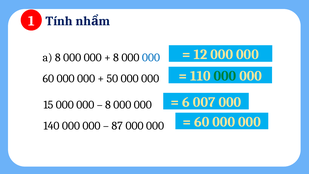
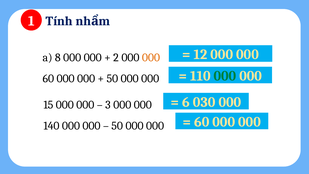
8: 8 -> 2 (116, 58)
000 colour: blue -> orange (151, 58)
007: 007 -> 030 (204, 102)
8: 8 -> 3 (108, 105)
87: 87 -> 50 (117, 126)
